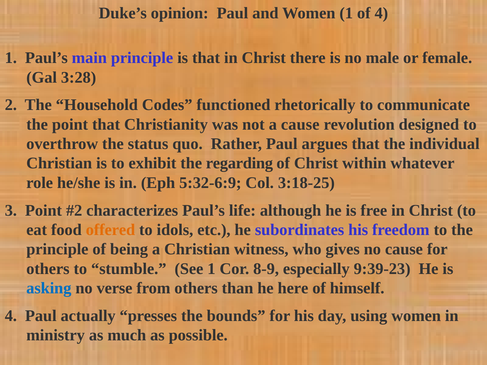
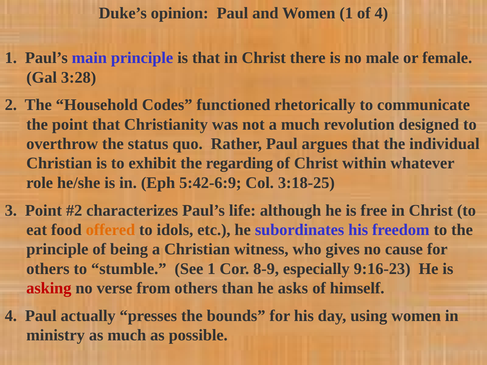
a cause: cause -> much (300, 124)
5:32-6:9: 5:32-6:9 -> 5:42-6:9 (210, 183)
9:39-23: 9:39-23 -> 9:16-23 (382, 269)
asking colour: blue -> red (49, 288)
here: here -> asks (293, 288)
